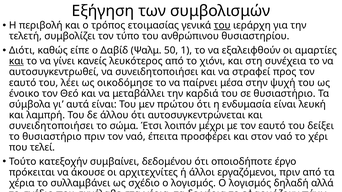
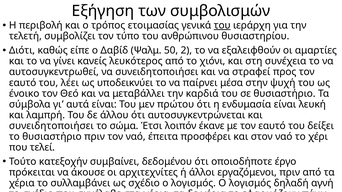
1: 1 -> 2 (186, 51)
και underline: present -> none (16, 61)
οικοδόμησε: οικοδόμησε -> υποδεικνύει (125, 83)
μέχρι: μέχρι -> έκανε (212, 126)
αλλά: αλλά -> αγνή (322, 183)
